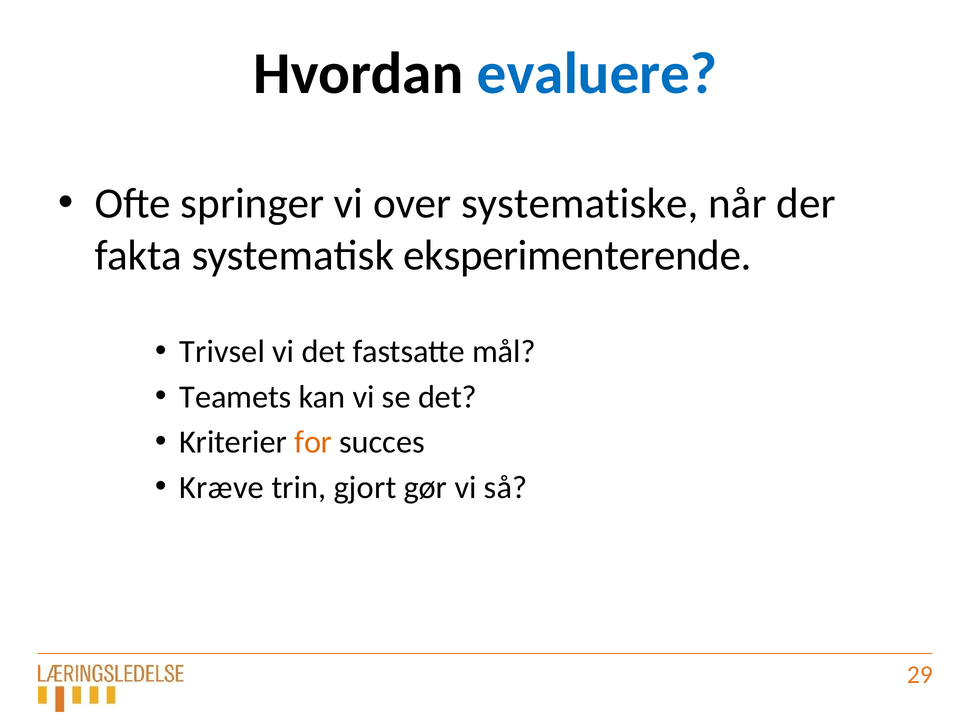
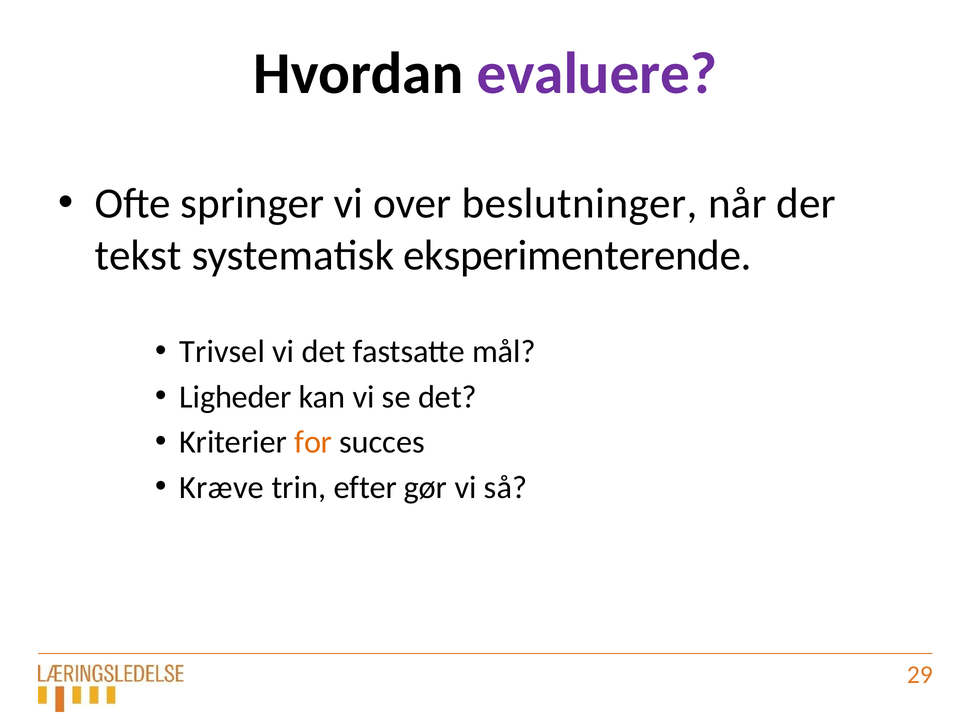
evaluere colour: blue -> purple (597, 74)
systematiske: systematiske -> beslutninger (580, 204)
fakta: fakta -> tekst (138, 255)
Teamets: Teamets -> Ligheder (236, 397)
gjort: gjort -> efter (365, 488)
